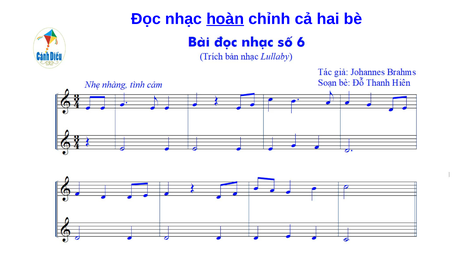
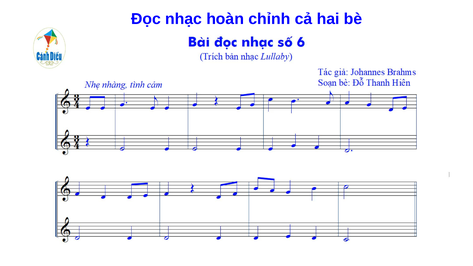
hoàn underline: present -> none (225, 19)
